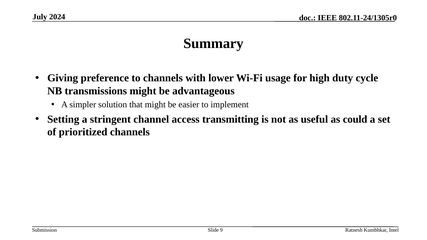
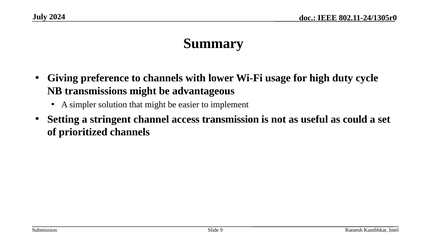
transmitting: transmitting -> transmission (231, 119)
